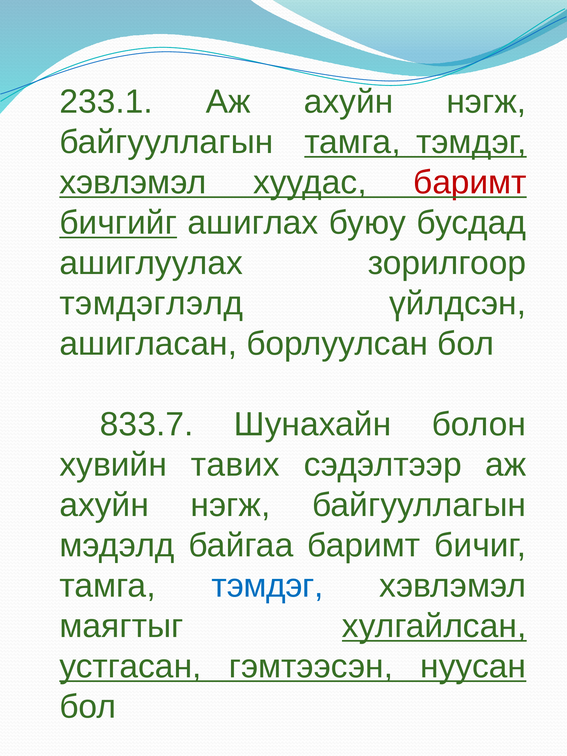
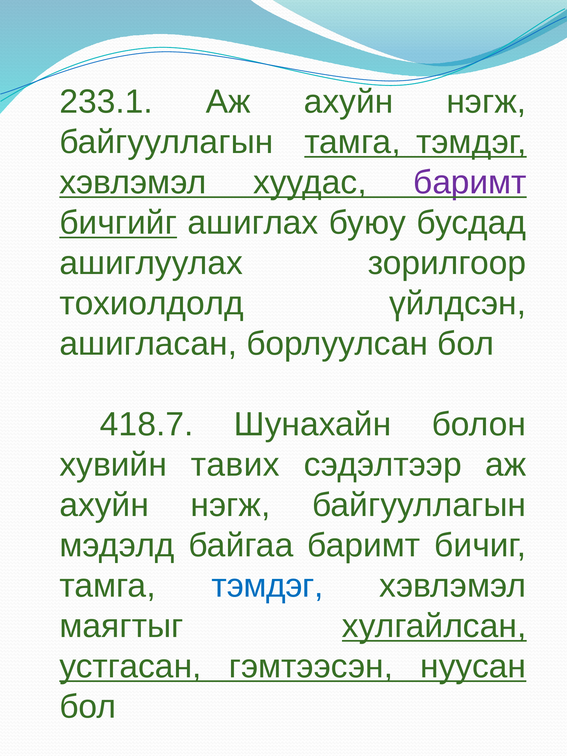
баримт colour: red -> purple (470, 182)
тэмдэглэлд: тэмдэглэлд -> тохиолдолд (152, 303)
833.7: 833.7 -> 418.7 (147, 424)
